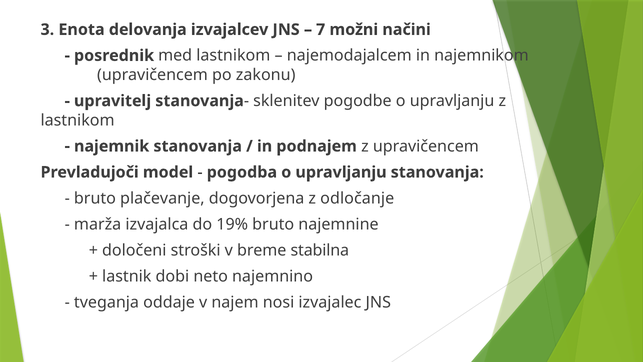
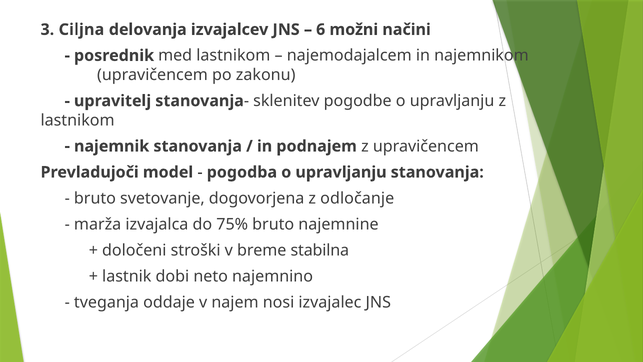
Enota: Enota -> Ciljna (81, 30)
7: 7 -> 6 (321, 30)
plačevanje: plačevanje -> svetovanje (162, 198)
19%: 19% -> 75% (232, 224)
